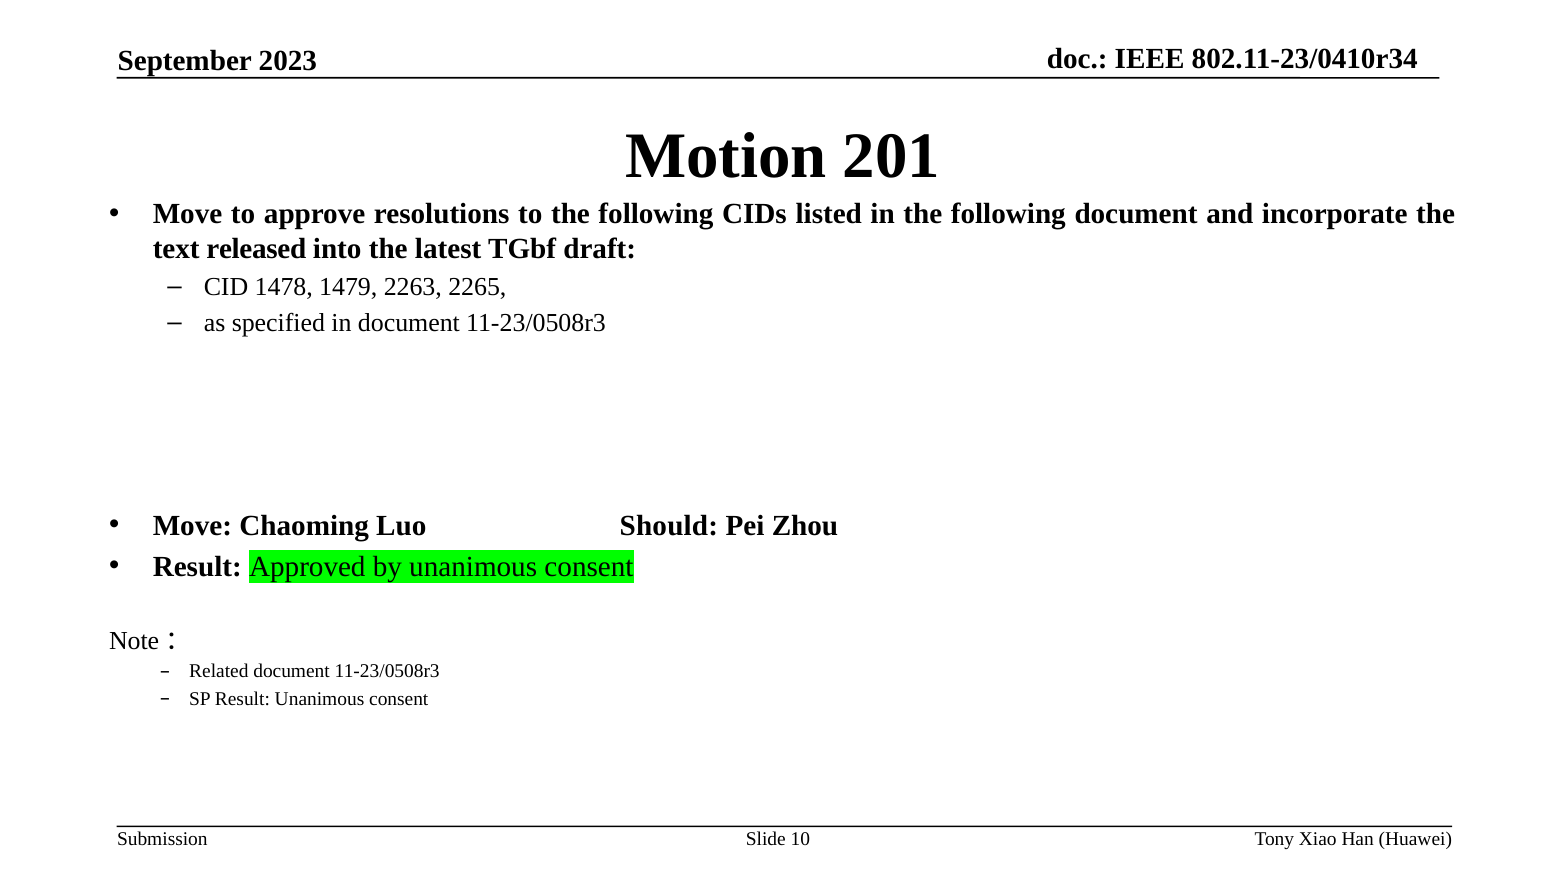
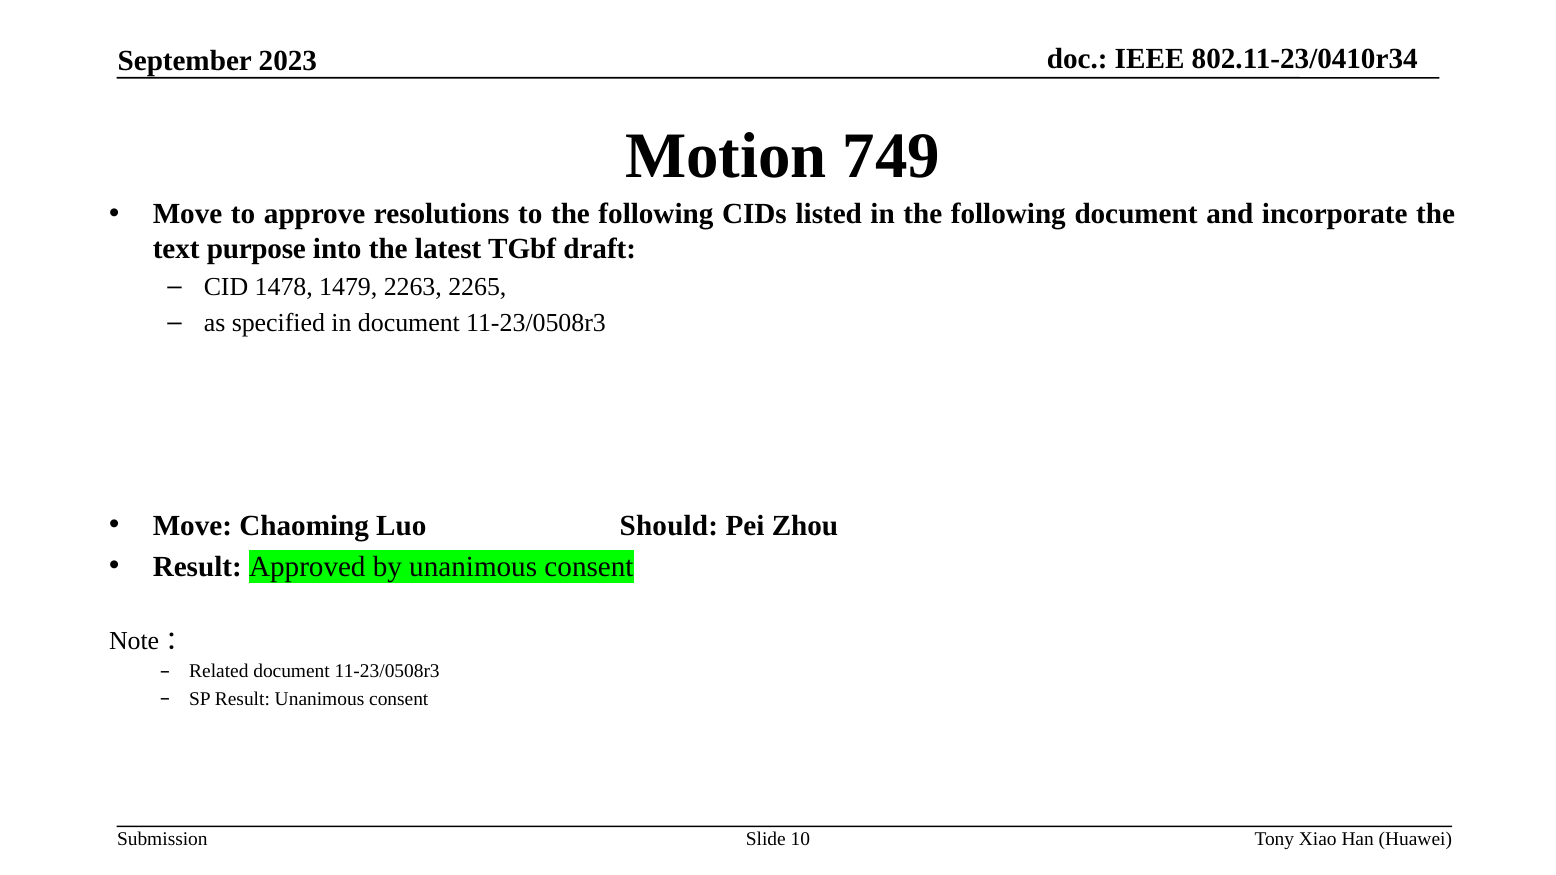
201: 201 -> 749 (891, 156)
released: released -> purpose (256, 249)
